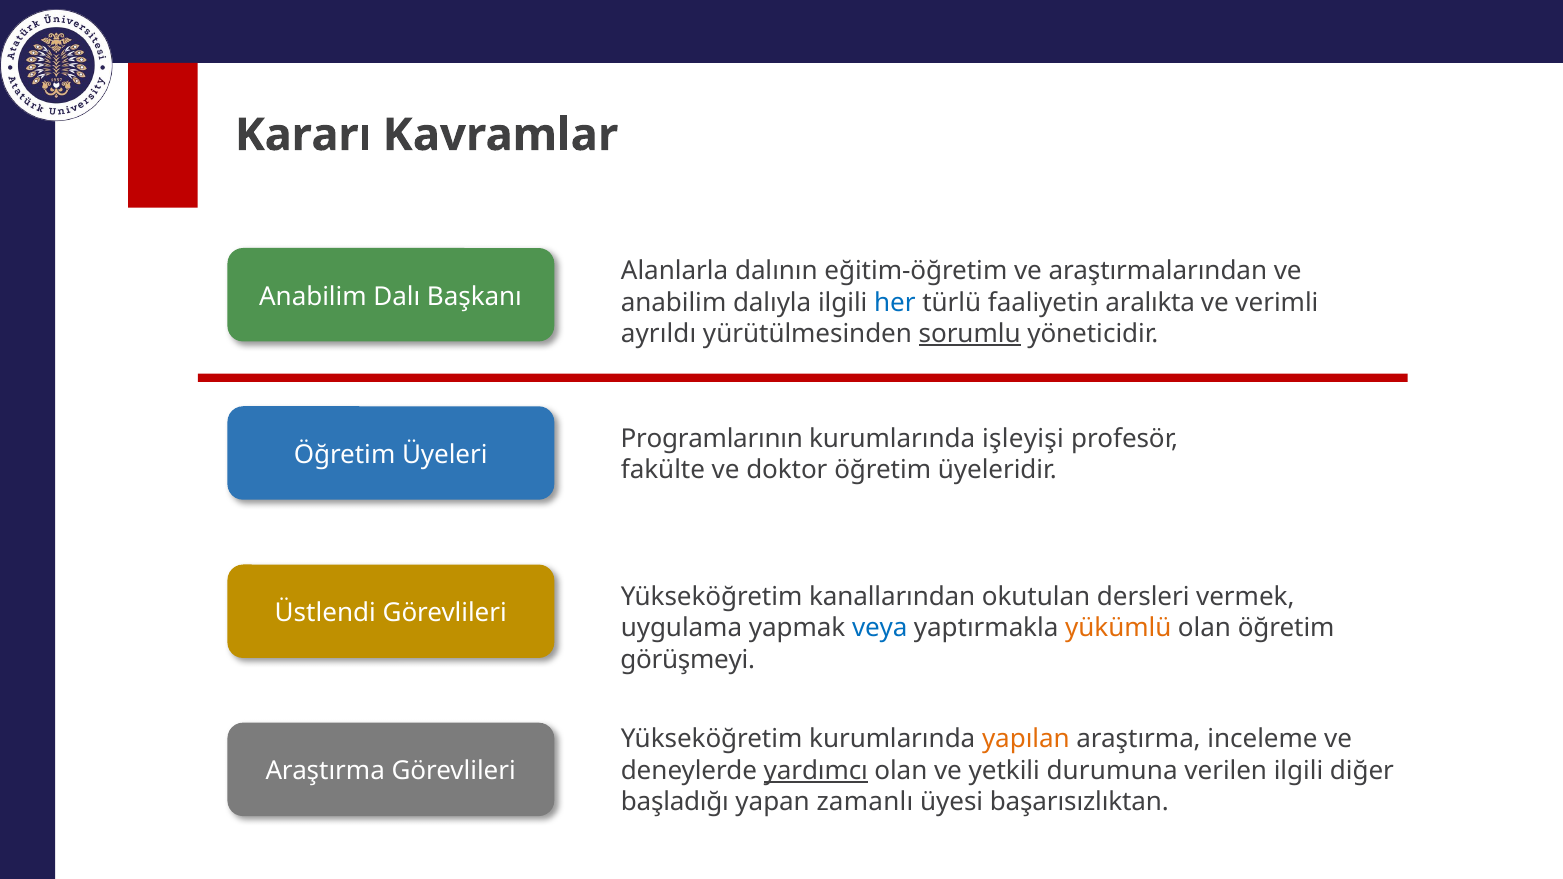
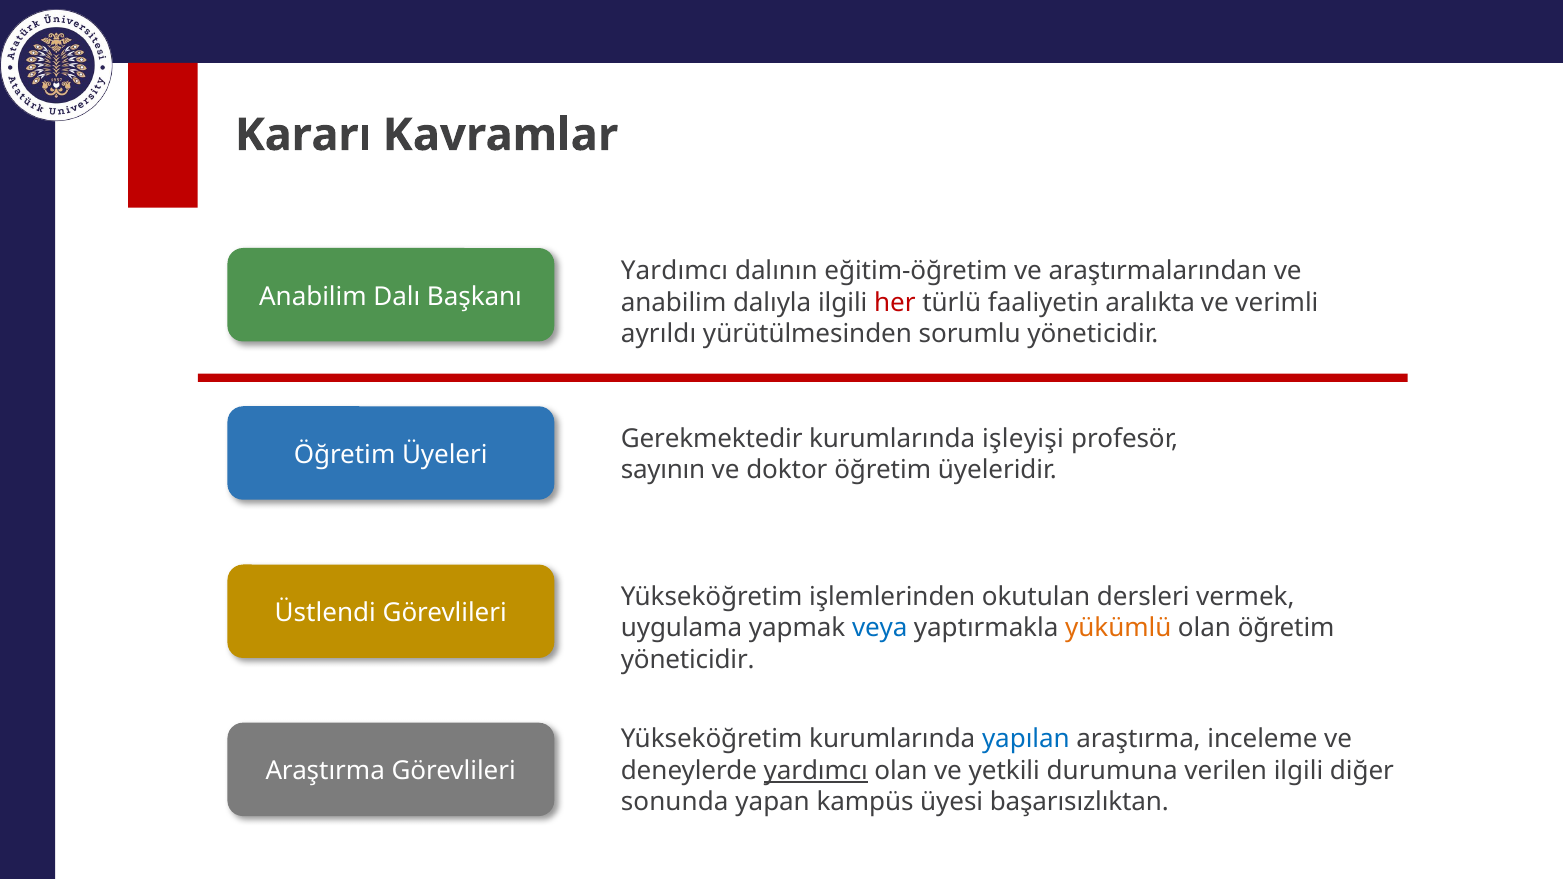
Alanlarla: Alanlarla -> Yardımcı (675, 271)
her colour: blue -> red (895, 303)
sorumlu underline: present -> none (970, 334)
Programlarının: Programlarının -> Gerekmektedir (712, 439)
fakülte: fakülte -> sayının (663, 470)
kanallarından: kanallarından -> işlemlerinden (892, 597)
görüşmeyi: görüşmeyi -> yöneticidir (688, 660)
yapılan colour: orange -> blue (1026, 739)
başladığı: başladığı -> sonunda (675, 802)
zamanlı: zamanlı -> kampüs (865, 802)
